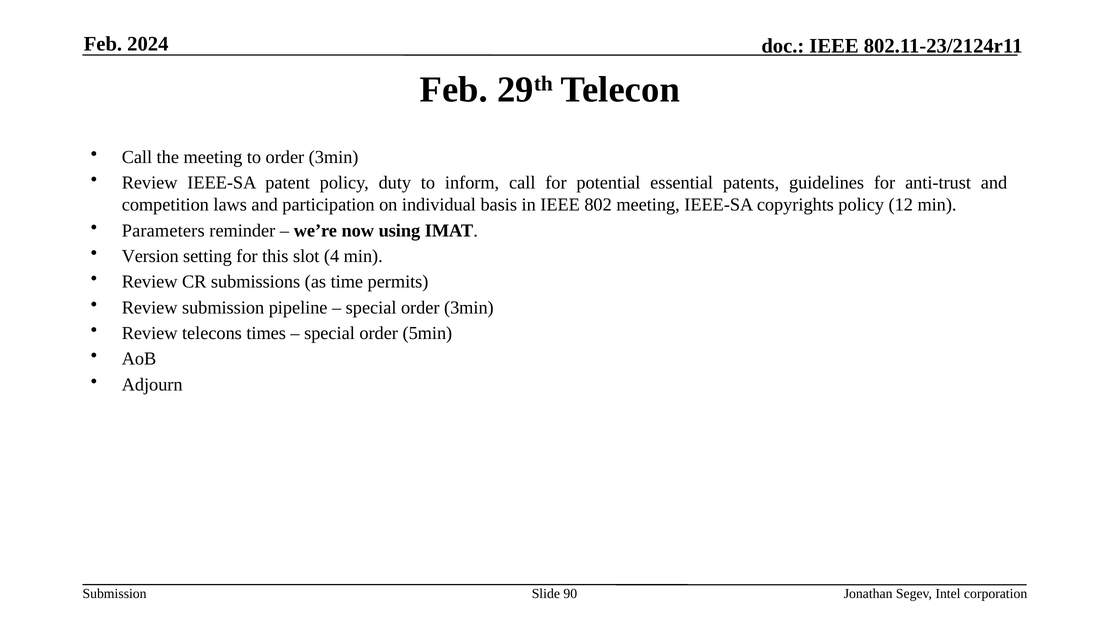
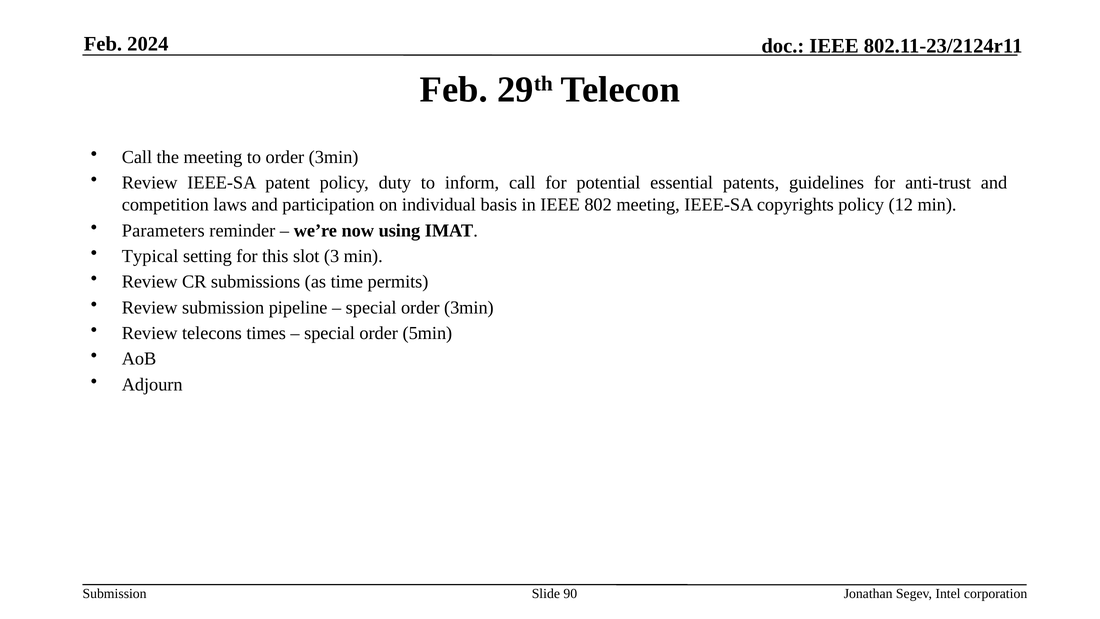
Version: Version -> Typical (150, 256)
4: 4 -> 3 (332, 256)
